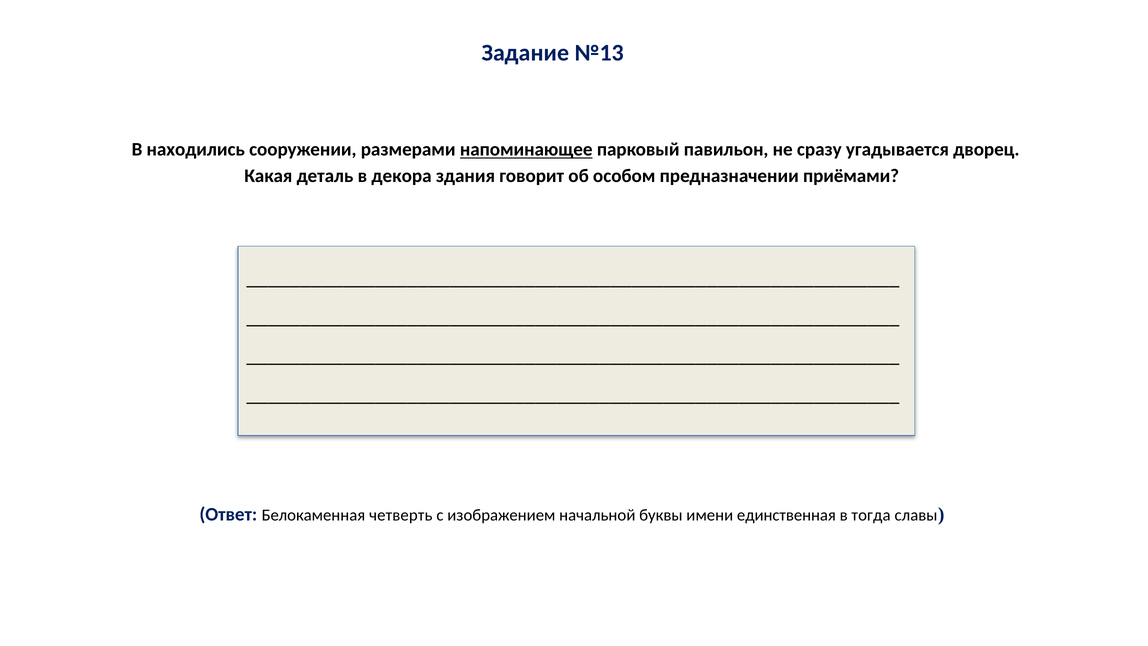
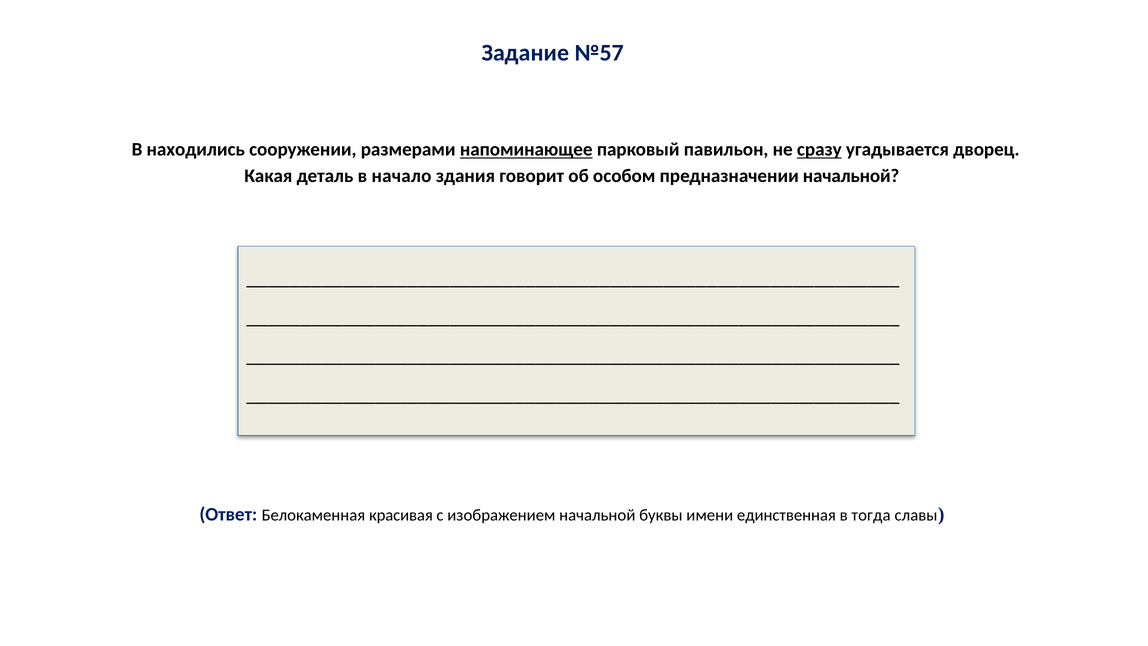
№13: №13 -> №57 (599, 53)
сразу underline: none -> present (819, 150)
декора: декора -> начало (401, 176)
предназначении приёмами: приёмами -> начальной (851, 176)
четверть: четверть -> красивая (401, 515)
